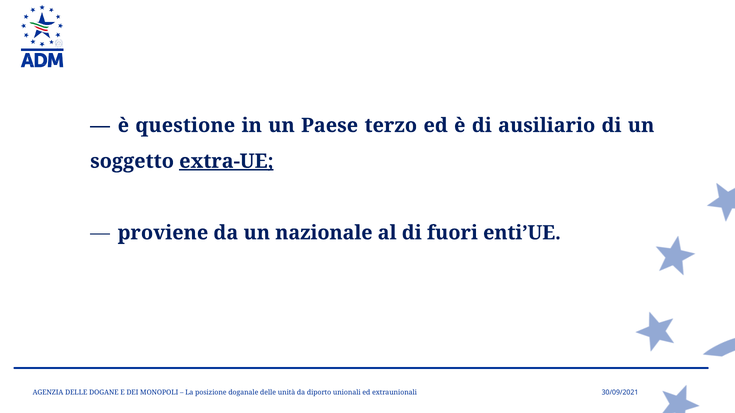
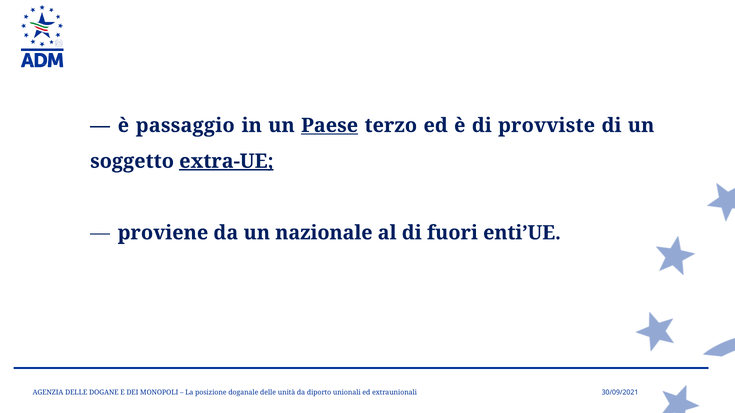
questione: questione -> passaggio (185, 126)
Paese underline: none -> present (330, 126)
ausiliario: ausiliario -> provviste (547, 126)
